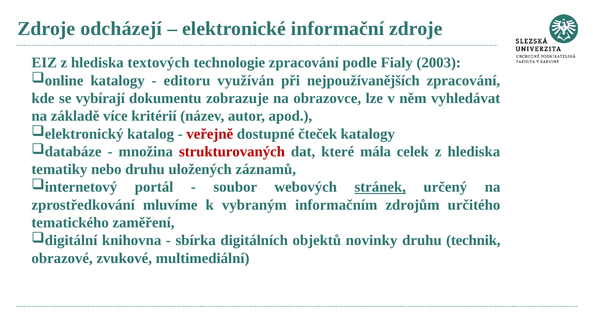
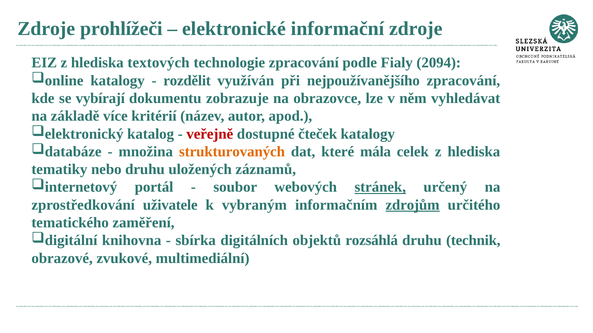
odcházejí: odcházejí -> prohlížeči (121, 29)
2003: 2003 -> 2094 (439, 63)
editoru: editoru -> rozdělit (187, 81)
nejpoužívanějších: nejpoužívanějších -> nejpoužívanějšího (363, 81)
strukturovaných colour: red -> orange (232, 152)
mluvíme: mluvíme -> uživatele (170, 205)
zdrojům underline: none -> present (413, 205)
novinky: novinky -> rozsáhlá (372, 241)
